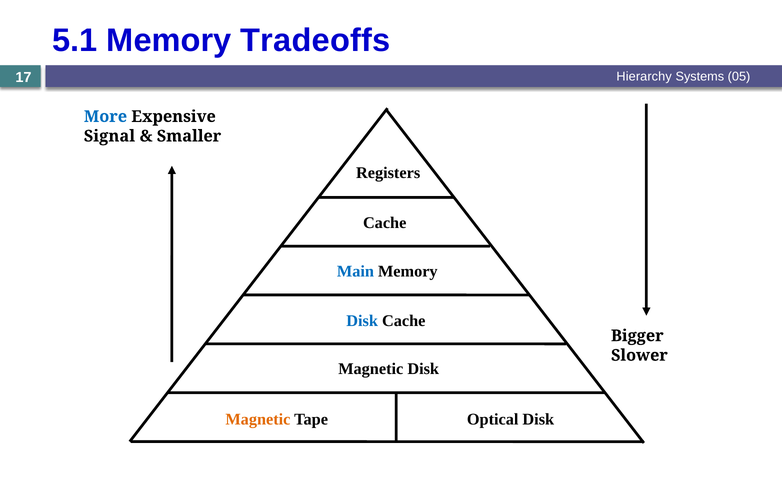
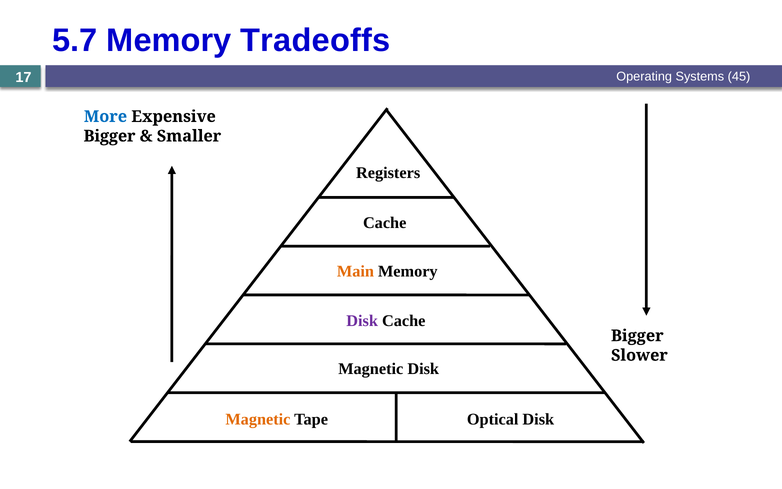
5.1: 5.1 -> 5.7 (75, 40)
Hierarchy: Hierarchy -> Operating (644, 77)
05: 05 -> 45 (739, 77)
Signal: Signal -> Bigger (110, 136)
Main colour: blue -> orange (355, 271)
Disk colour: blue -> purple (362, 321)
